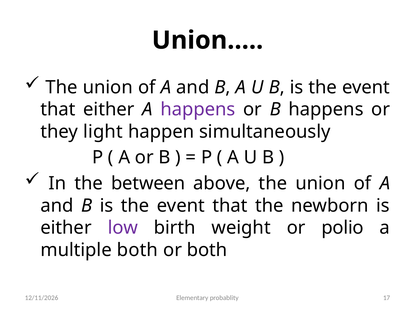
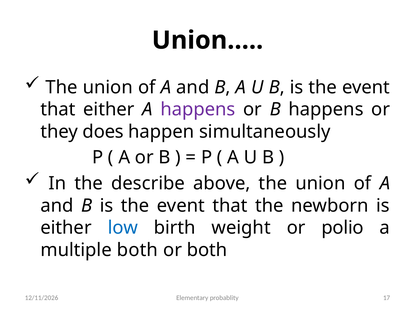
light: light -> does (103, 131)
between: between -> describe (148, 183)
low colour: purple -> blue (123, 227)
